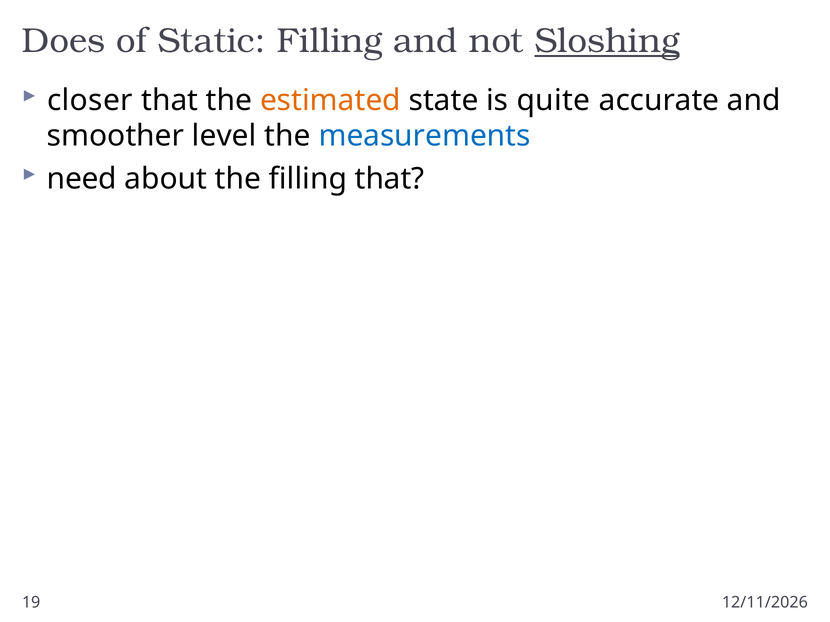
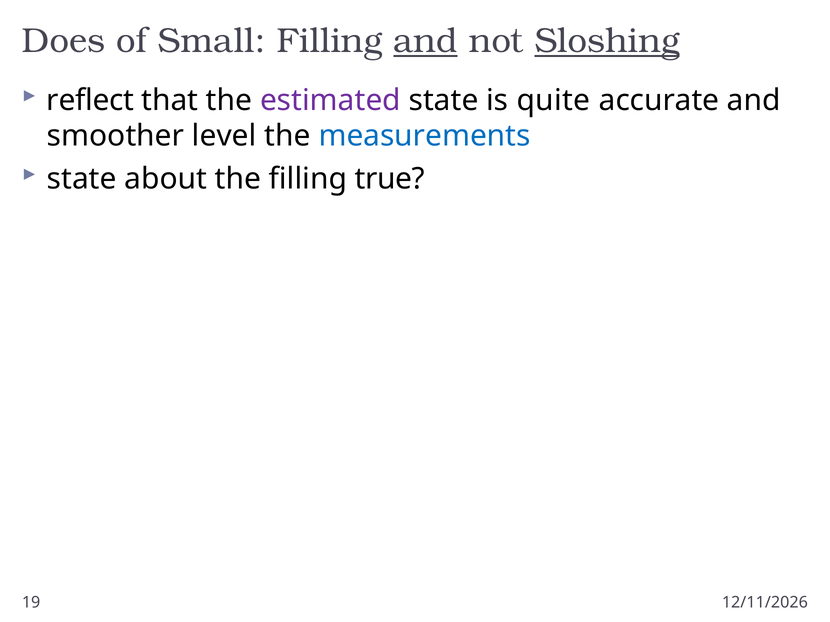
Static: Static -> Small (212, 41)
and underline: none -> present (426, 41)
closer: closer -> reflect (90, 100)
estimated colour: orange -> purple (330, 100)
need: need -> state (82, 179)
filling that: that -> true (390, 179)
